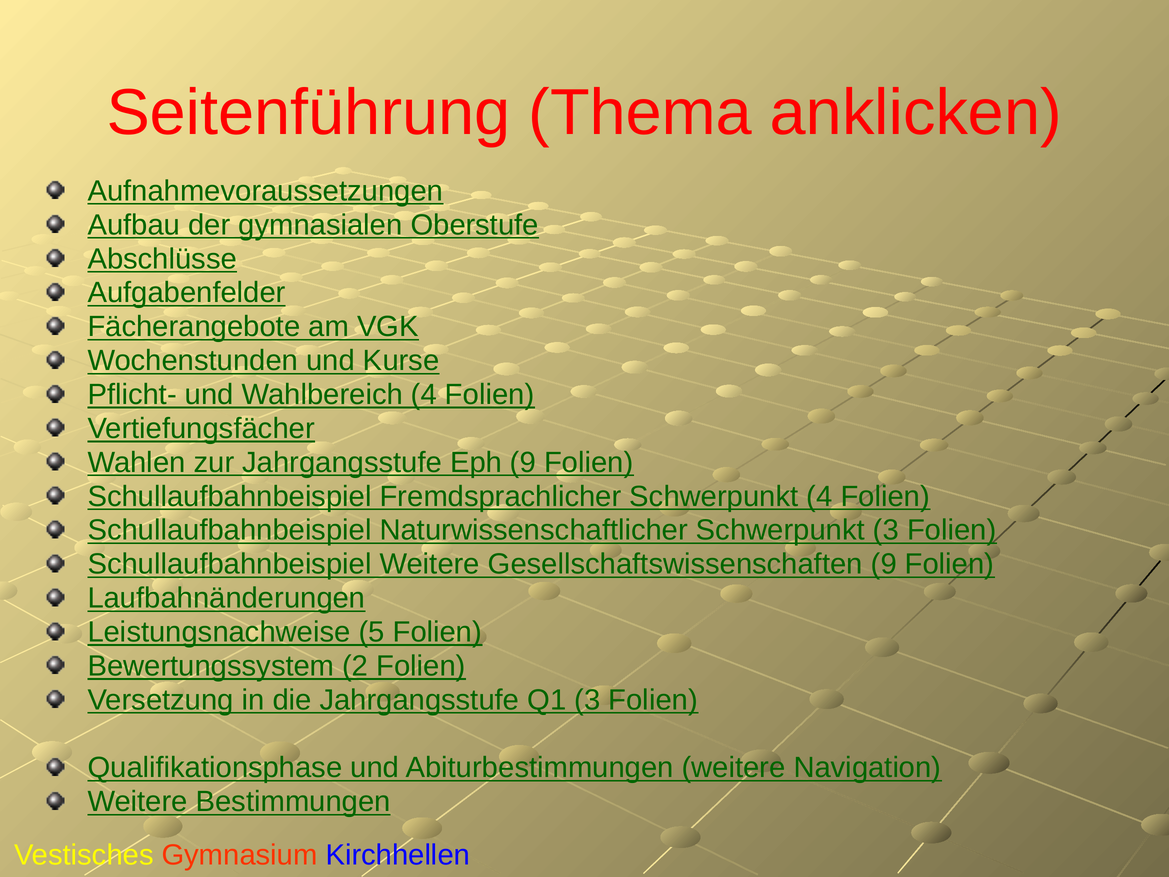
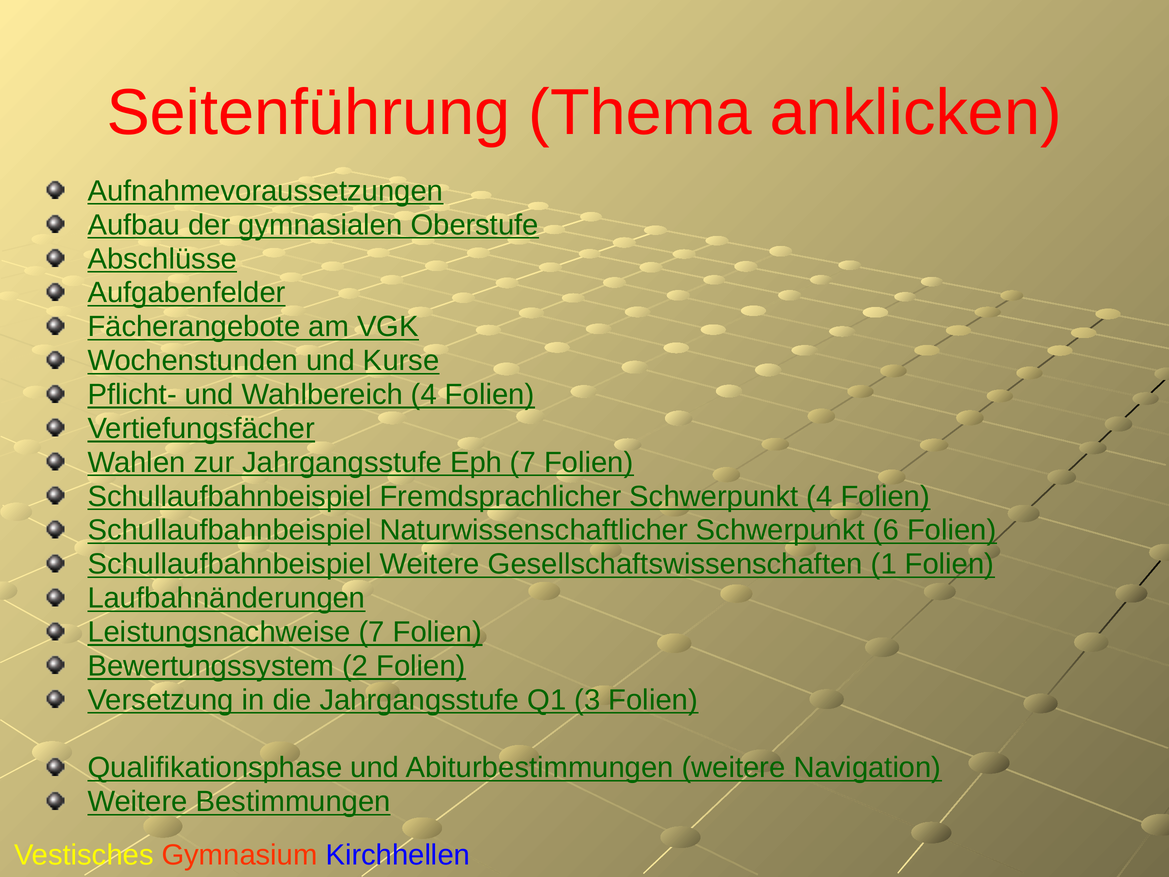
Eph 9: 9 -> 7 (523, 462)
Schwerpunkt 3: 3 -> 6 (886, 530)
Gesellschaftswissenschaften 9: 9 -> 1 (884, 564)
Leistungsnachweise 5: 5 -> 7 (372, 632)
